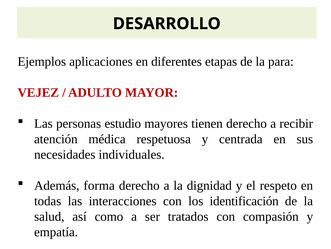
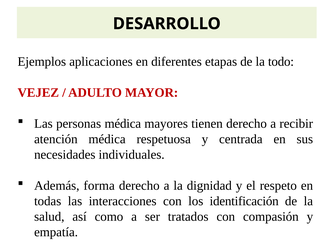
para: para -> todo (281, 61)
personas estudio: estudio -> médica (123, 123)
